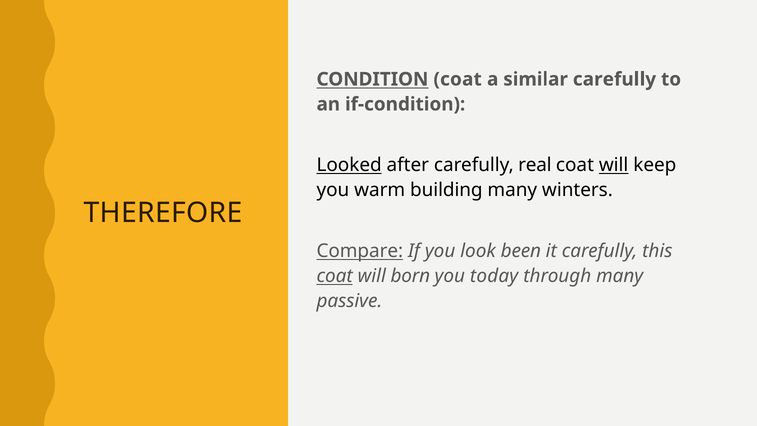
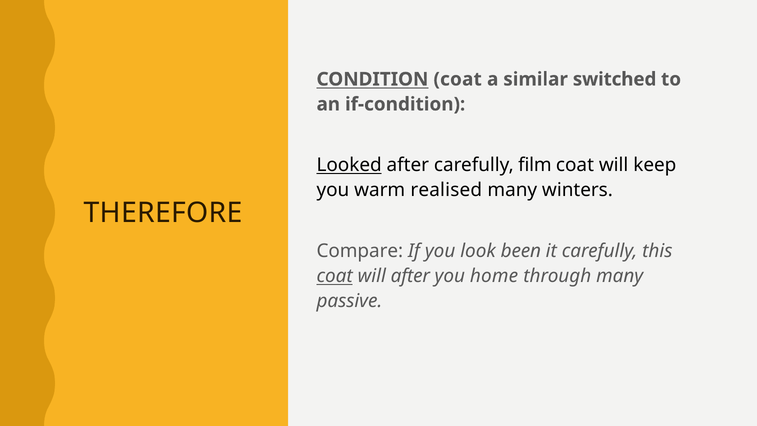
similar carefully: carefully -> switched (615, 79)
real: real -> film (535, 165)
will underline: present -> none (614, 165)
building: building -> realised (446, 190)
Compare underline: present -> none (360, 251)
will born: born -> after (410, 276)
today: today -> home (494, 276)
